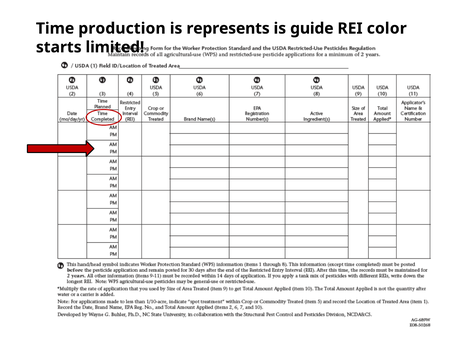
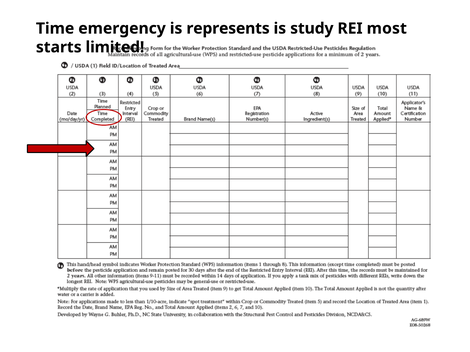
production: production -> emergency (122, 28)
guide: guide -> study (312, 28)
color: color -> most (387, 28)
